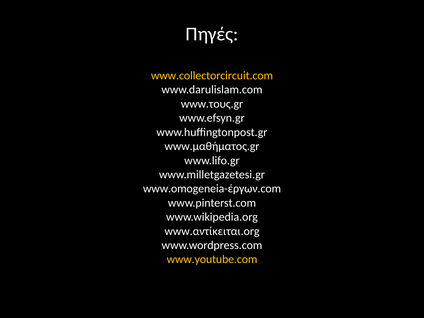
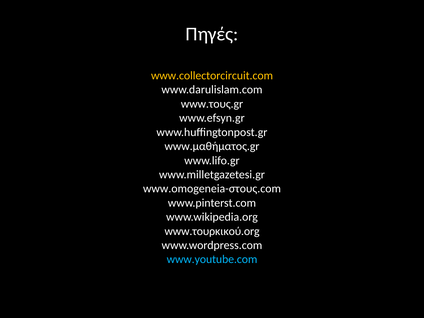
www.omogeneia-έργων.com: www.omogeneia-έργων.com -> www.omogeneia-στους.com (212, 189)
www.αντίκειται.org: www.αντίκειται.org -> www.τουρκικού.org (212, 231)
www.youtube.com colour: yellow -> light blue (212, 259)
